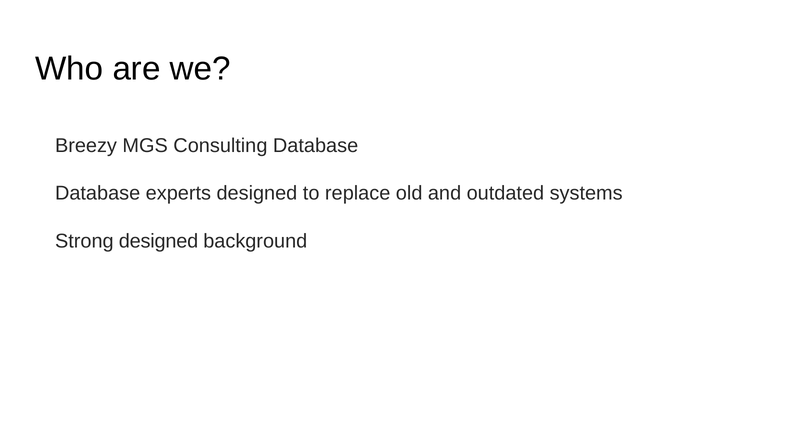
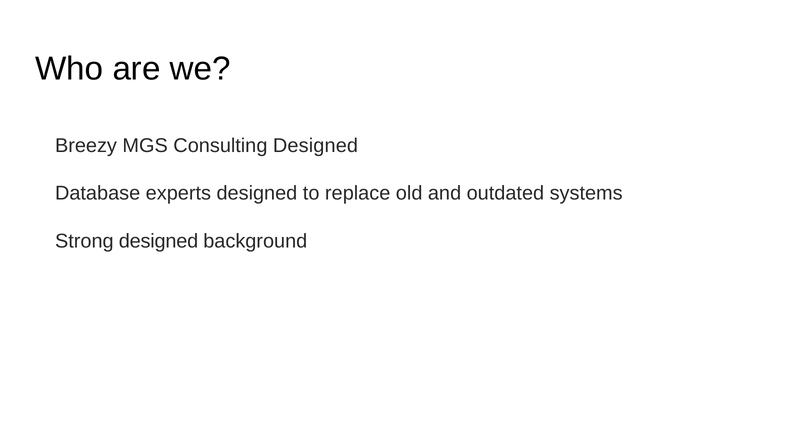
Consulting Database: Database -> Designed (316, 146)
